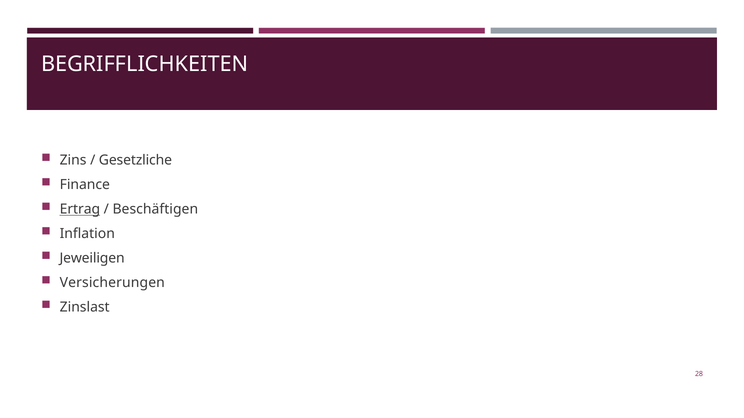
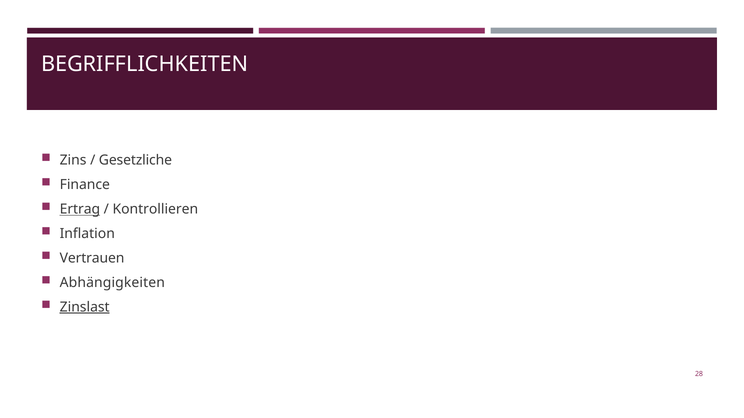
Beschäftigen: Beschäftigen -> Kontrollieren (155, 210)
Jeweiligen: Jeweiligen -> Vertrauen (92, 259)
Versicherungen: Versicherungen -> Abhängigkeiten (112, 283)
Zinslast underline: none -> present (85, 307)
